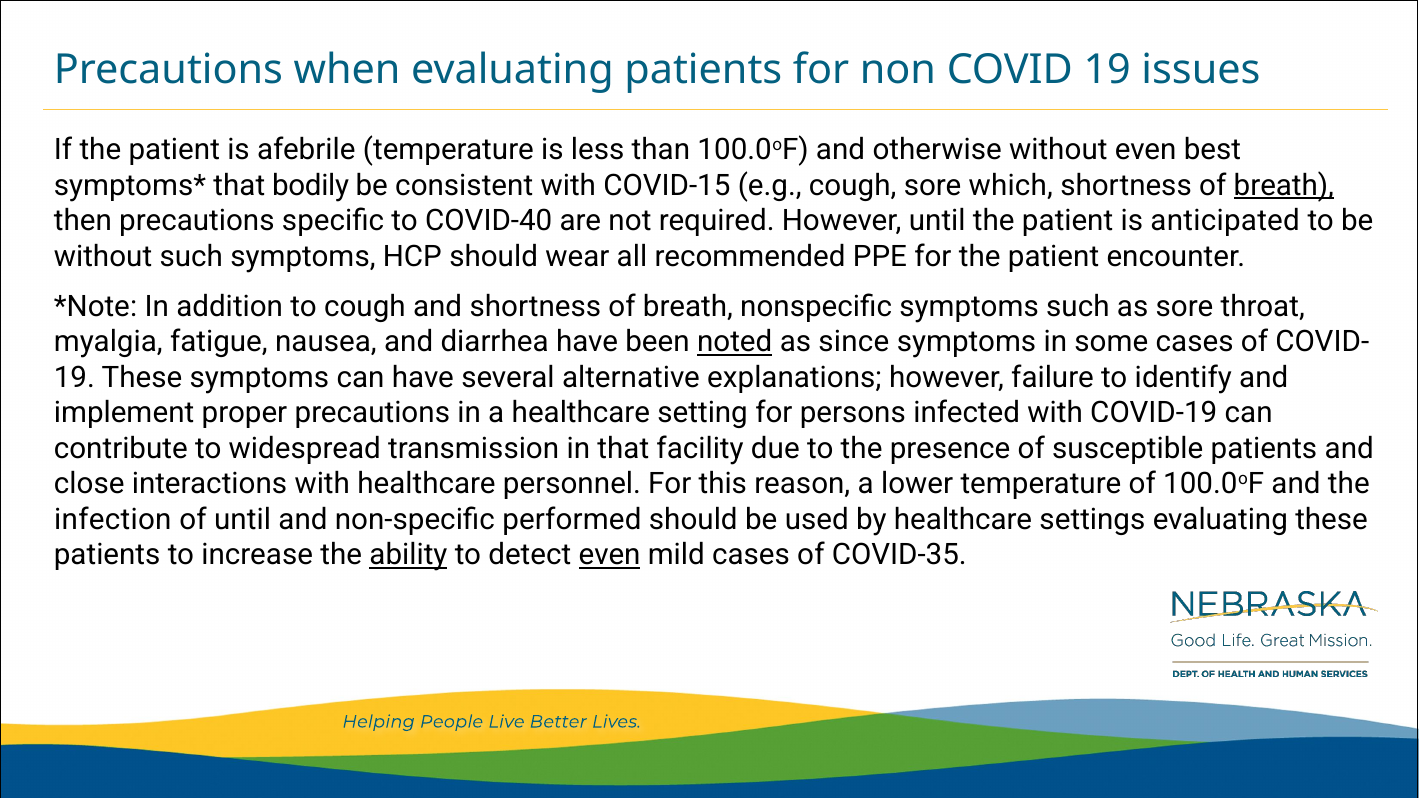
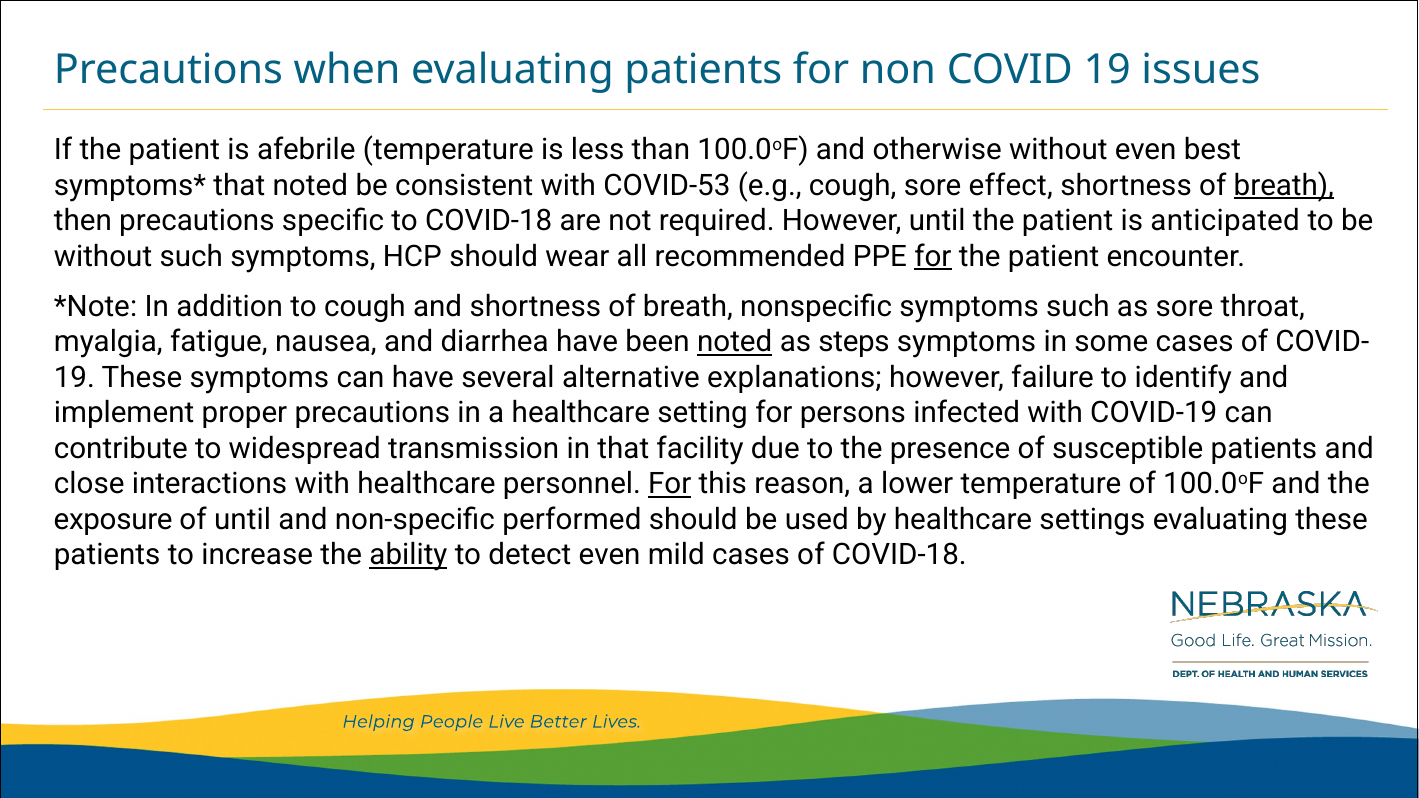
that bodily: bodily -> noted (310, 185)
COVID-15: COVID-15 -> COVID-53 (667, 185)
which: which -> effect (1011, 185)
to COVID-40: COVID-40 -> COVID-18 (489, 221)
for underline: none -> present (933, 256)
since: since -> steps (854, 342)
For underline: none -> present (670, 484)
infection: infection -> exposure (113, 520)
even underline: present -> none (610, 555)
of COVID-35: COVID-35 -> COVID-18 (899, 555)
